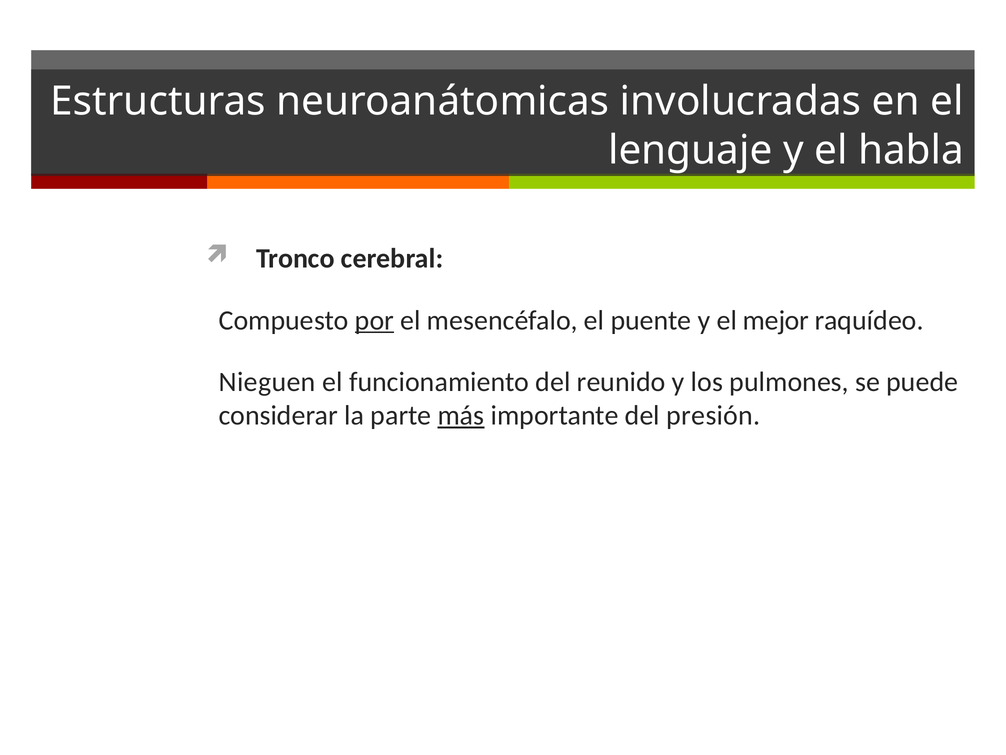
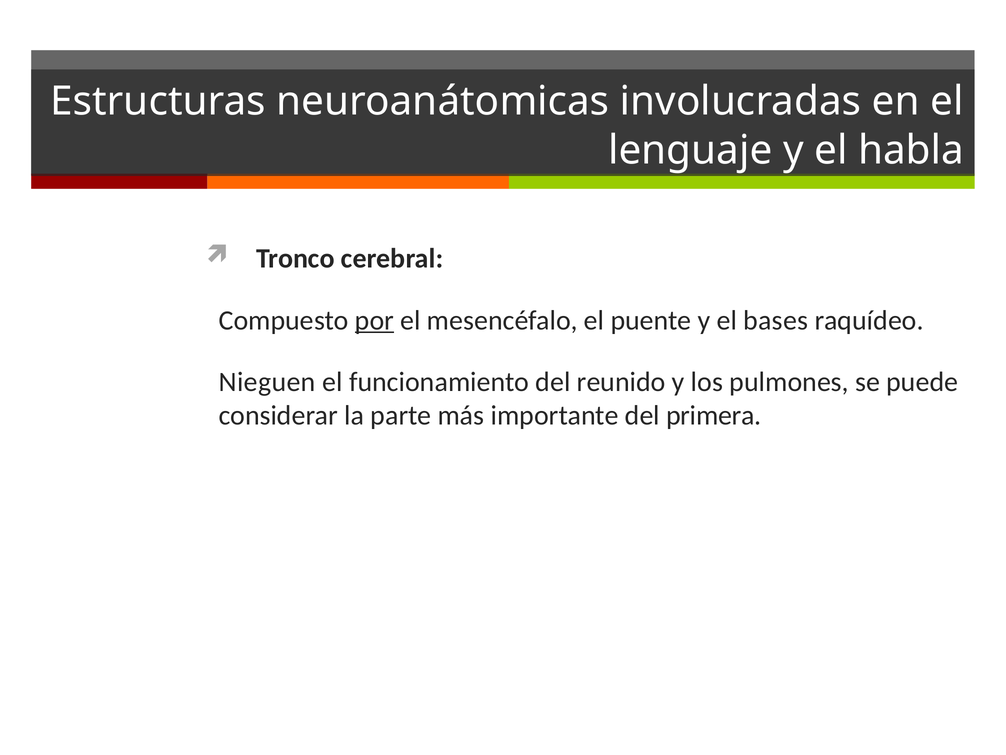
mejor: mejor -> bases (776, 320)
más underline: present -> none (461, 415)
presión: presión -> primera (714, 415)
